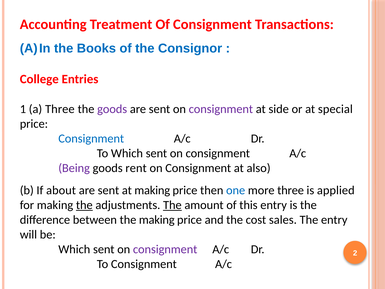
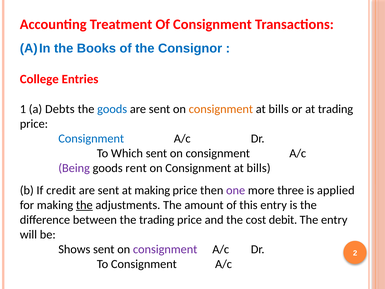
a Three: Three -> Debts (60, 109)
goods colour: purple -> blue (112, 109)
consignment colour: purple -> orange (221, 109)
side: side -> bills (279, 109)
at special: special -> trading (336, 109)
also: also -> bills (259, 168)
about: about -> credit (61, 190)
one colour: blue -> purple (236, 190)
The underline: present -> none (172, 205)
the making: making -> trading (157, 220)
sales: sales -> debit (283, 220)
Which: Which -> Shows (74, 249)
